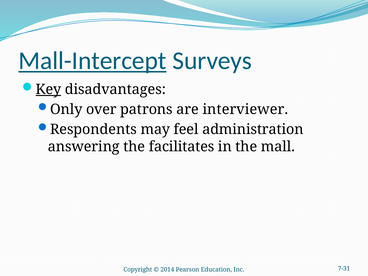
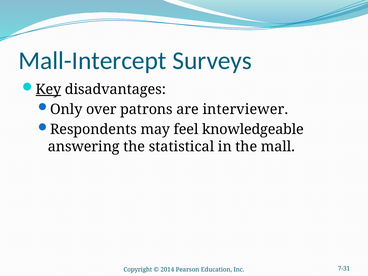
Mall-Intercept underline: present -> none (92, 61)
administration: administration -> knowledgeable (253, 129)
facilitates: facilitates -> statistical (182, 147)
